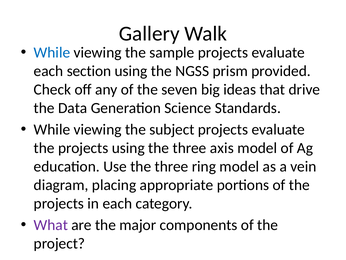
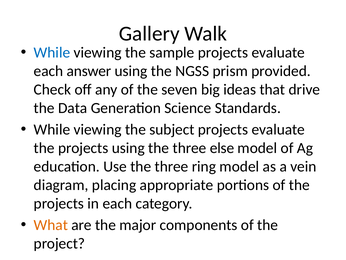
section: section -> answer (89, 71)
axis: axis -> else (222, 148)
What colour: purple -> orange (51, 225)
